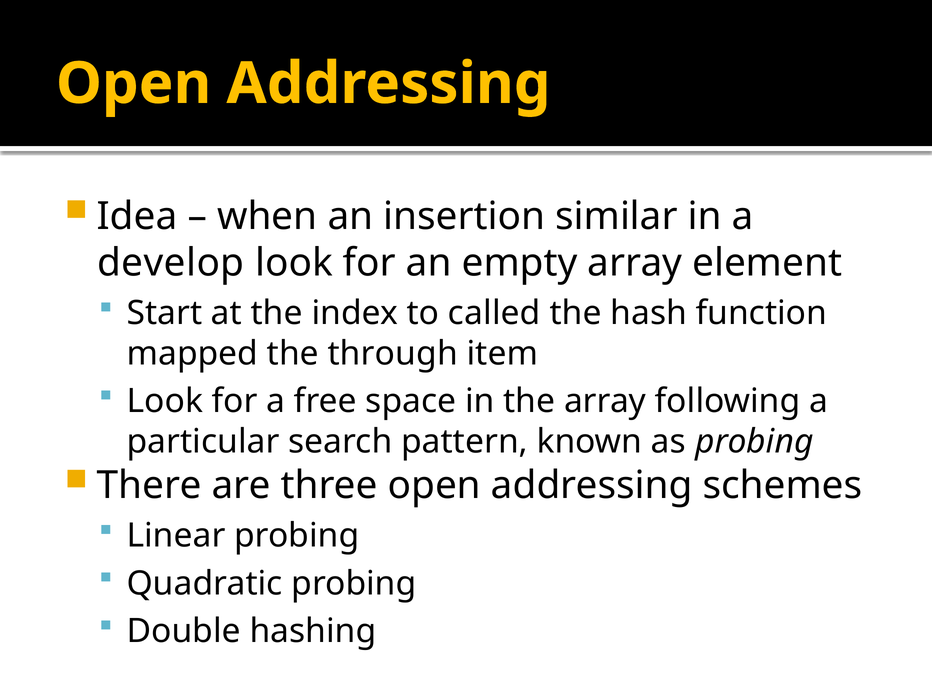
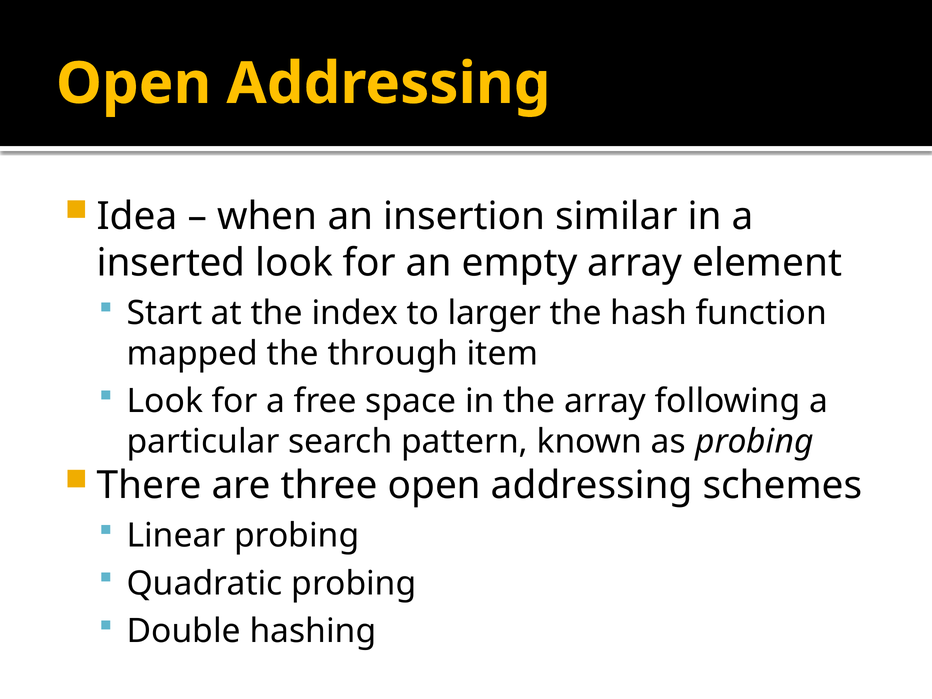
develop: develop -> inserted (171, 263)
called: called -> larger (495, 313)
